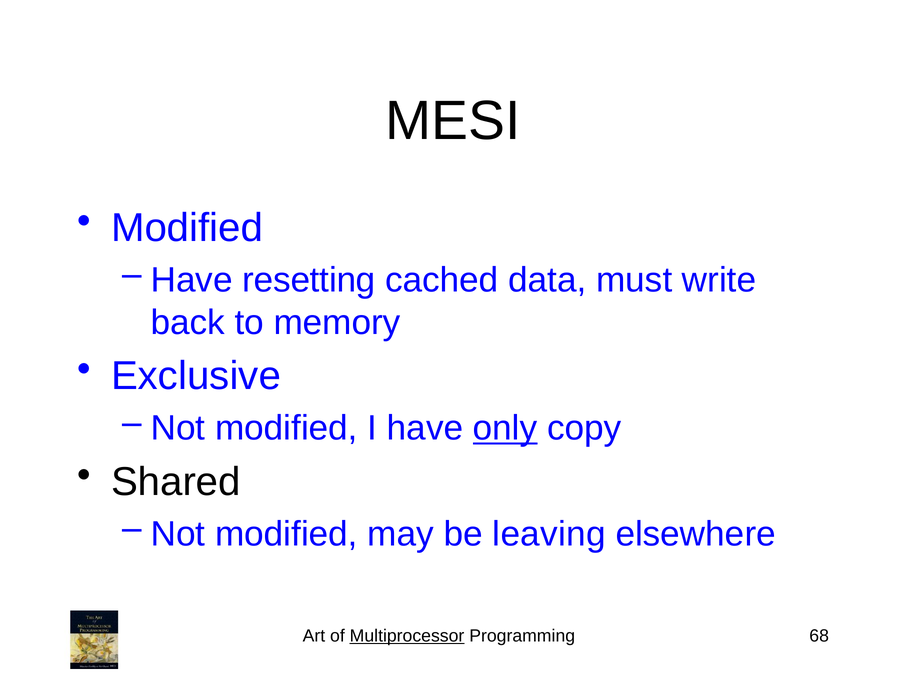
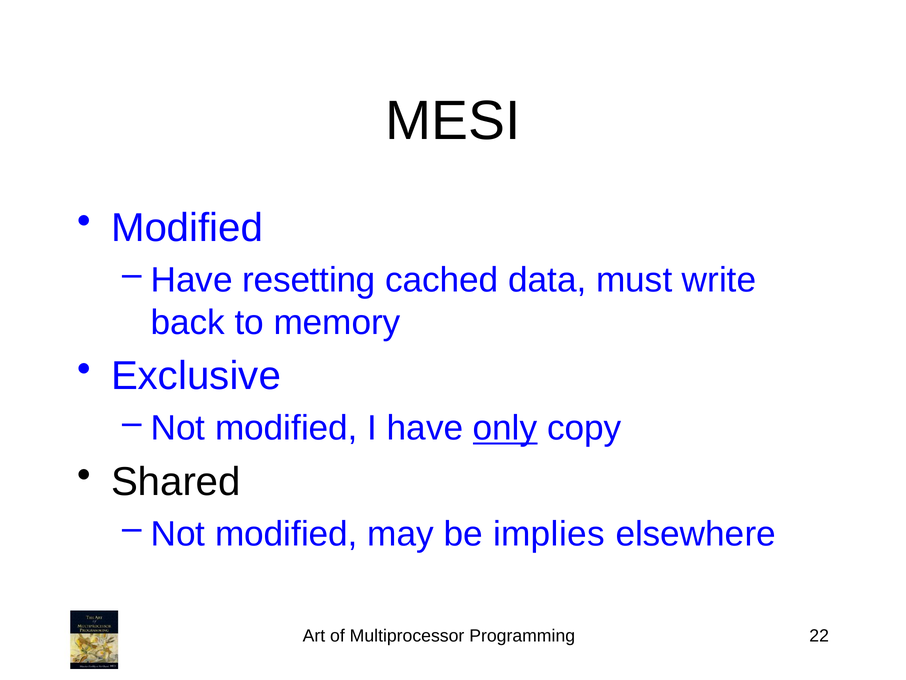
leaving: leaving -> implies (549, 534)
Multiprocessor underline: present -> none (407, 635)
68: 68 -> 22 (819, 635)
